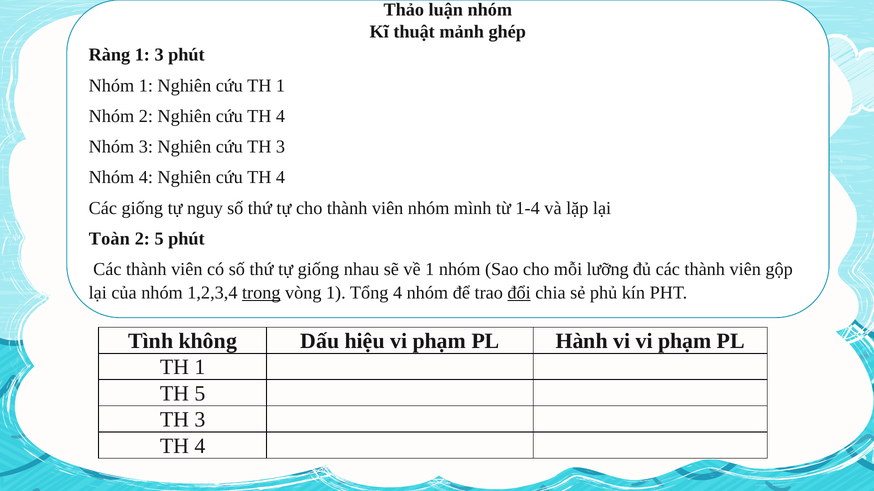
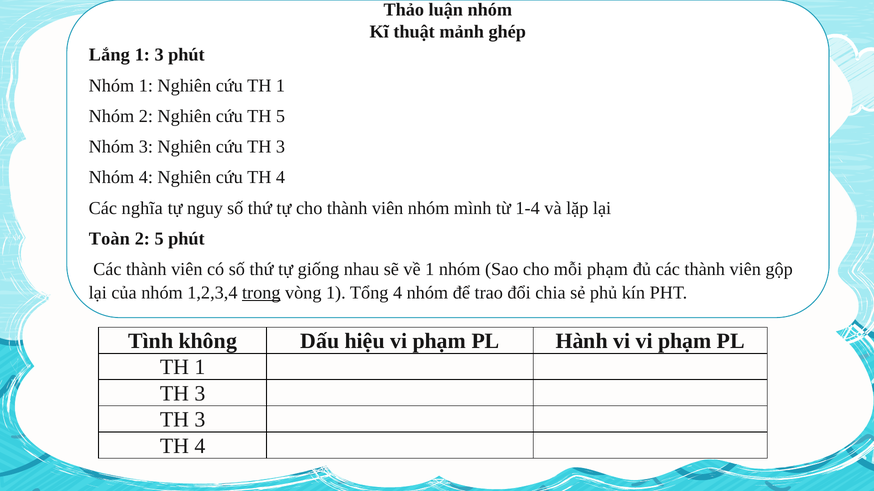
Ràng: Ràng -> Lắng (109, 55)
4: 4 -> 5 (281, 116)
Các giống: giống -> nghĩa (142, 208)
mỗi lưỡng: lưỡng -> phạm (607, 270)
đổi underline: present -> none (519, 293)
5: 5 -> 3 (200, 394)
